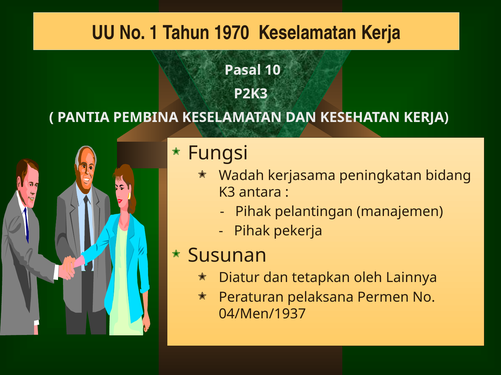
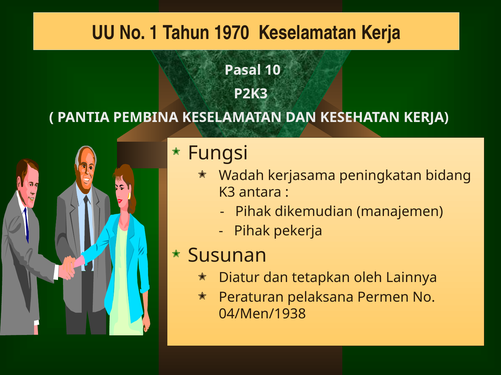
pelantingan: pelantingan -> dikemudian (314, 212)
04/Men/1937: 04/Men/1937 -> 04/Men/1938 (262, 314)
